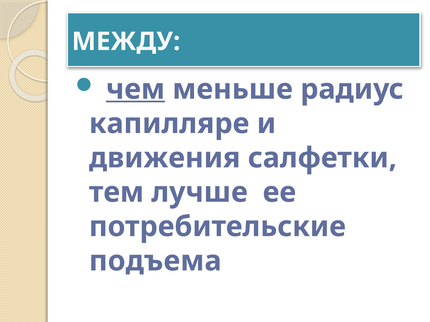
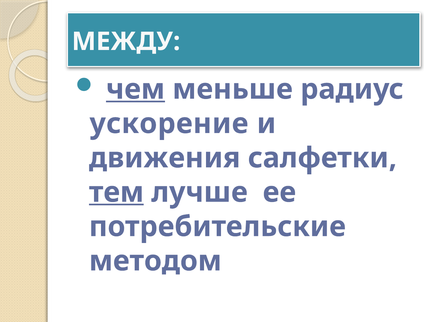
капилляре: капилляре -> ускорение (169, 124)
тем underline: none -> present (116, 193)
подъема: подъема -> методом (155, 261)
